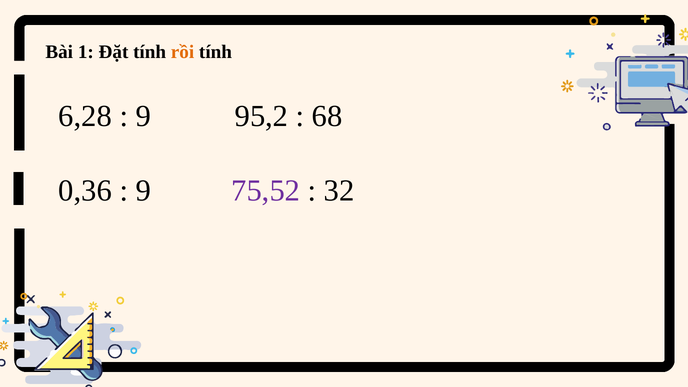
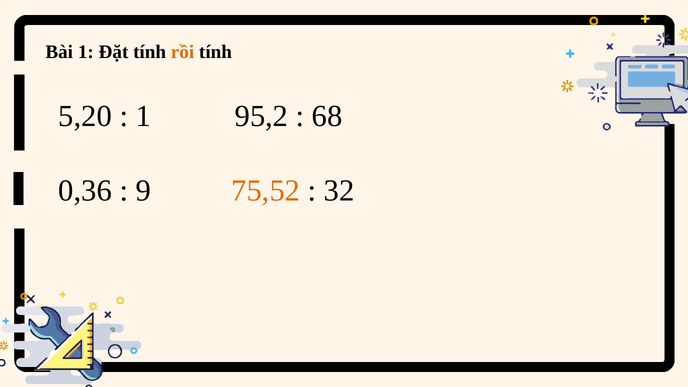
6,28: 6,28 -> 5,20 (85, 116)
9: 9 -> 1 (143, 116)
75,52 colour: purple -> orange (266, 190)
